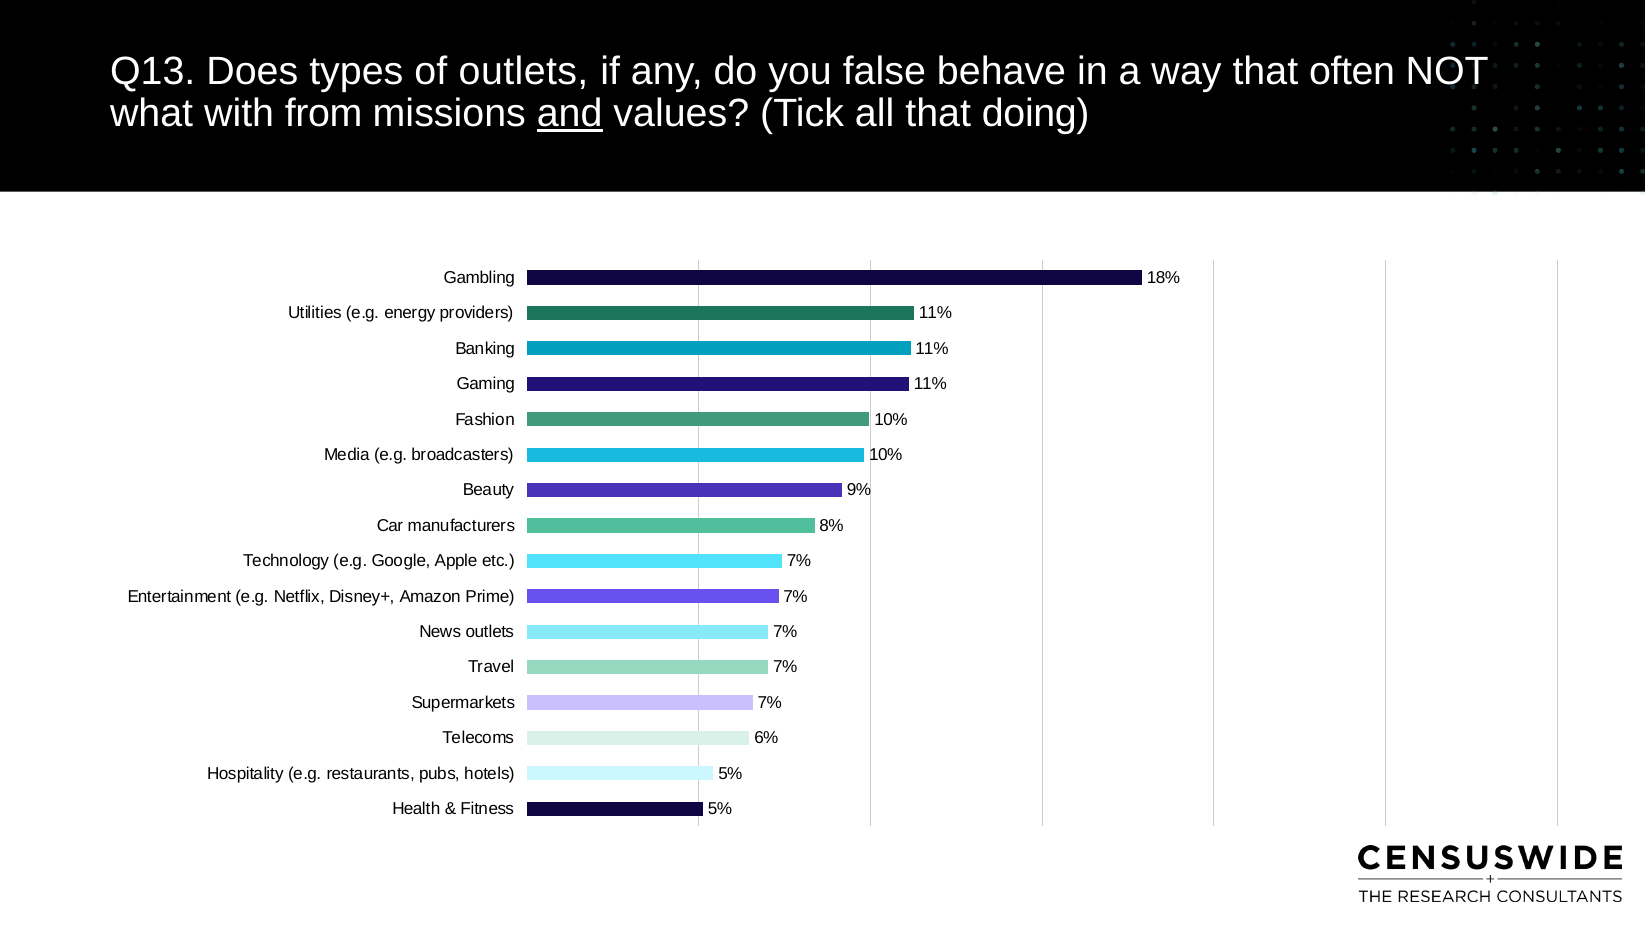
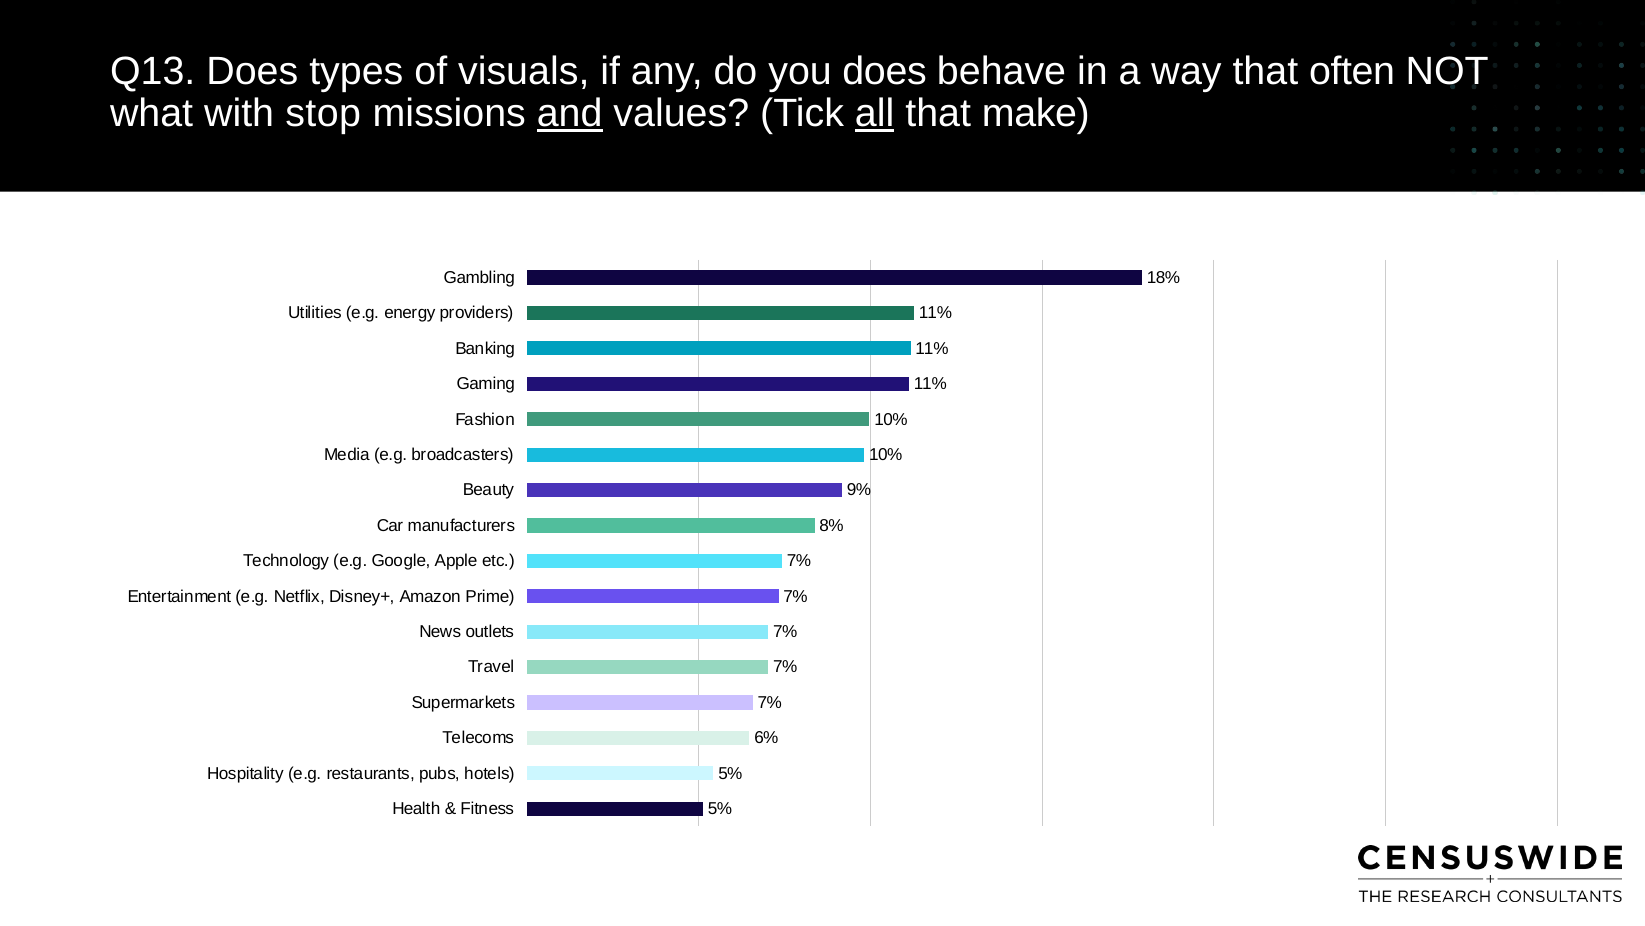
of outlets: outlets -> visuals (524, 71)
you false: false -> does (885, 71)
from: from -> stop (323, 114)
all underline: none -> present (875, 114)
doing: doing -> make (1036, 114)
